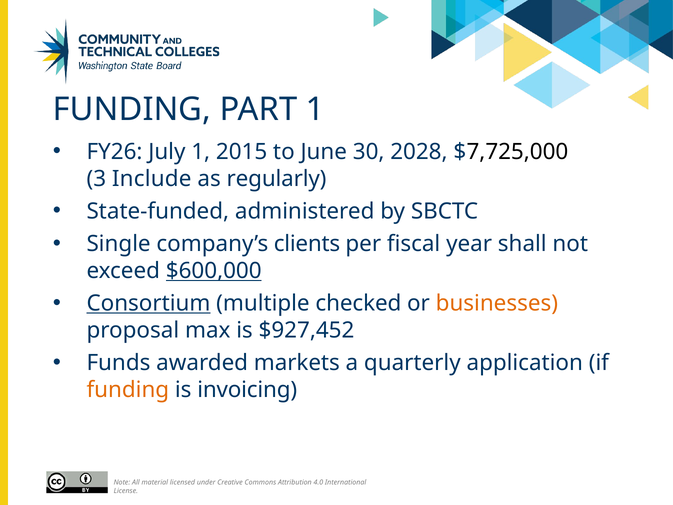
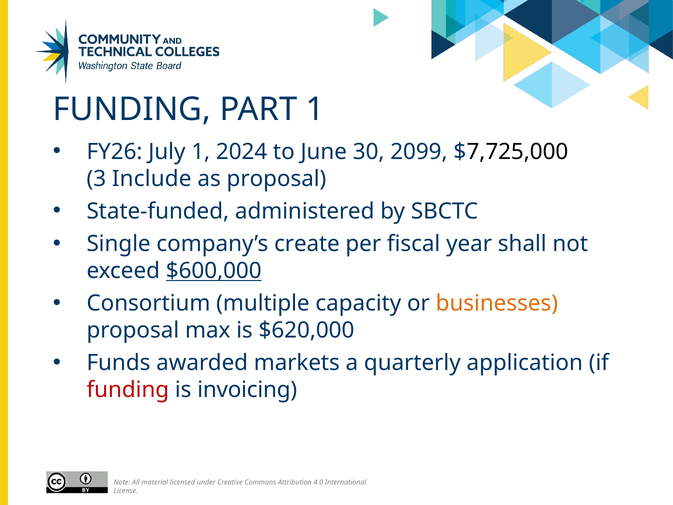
2015: 2015 -> 2024 (242, 152)
2028: 2028 -> 2099 (419, 152)
as regularly: regularly -> proposal (276, 179)
clients: clients -> create (307, 244)
Consortium underline: present -> none (148, 303)
checked: checked -> capacity (358, 303)
$927,452: $927,452 -> $620,000 (306, 330)
funding colour: orange -> red (128, 390)
